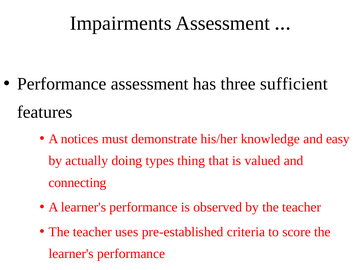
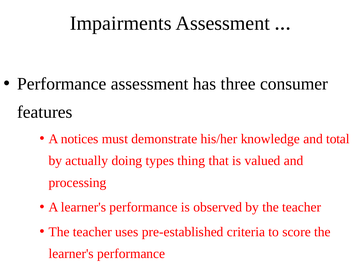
sufficient: sufficient -> consumer (294, 84)
easy: easy -> total (338, 139)
connecting: connecting -> processing (77, 183)
